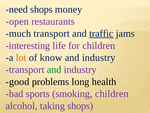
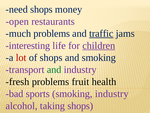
much transport: transport -> problems (52, 33)
children underline: none -> present (99, 45)
lot colour: orange -> red (21, 57)
of know: know -> shops (51, 57)
industry: industry -> smoking (99, 57)
good: good -> fresh (17, 81)
long: long -> fruit (80, 81)
smoking children: children -> industry (112, 93)
